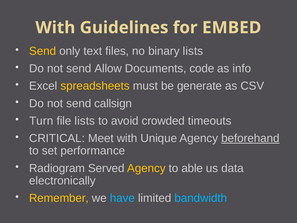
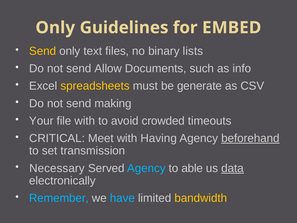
With: With -> Only (55, 28)
code: code -> such (202, 68)
callsign: callsign -> making (113, 103)
Turn: Turn -> Your (41, 121)
file lists: lists -> with (85, 121)
Unique: Unique -> Having (159, 138)
performance: performance -> transmission (93, 151)
Radiogram: Radiogram -> Necessary (57, 168)
Agency colour: yellow -> light blue (146, 168)
data underline: none -> present (233, 168)
Remember colour: yellow -> light blue (59, 198)
bandwidth colour: light blue -> yellow (201, 198)
